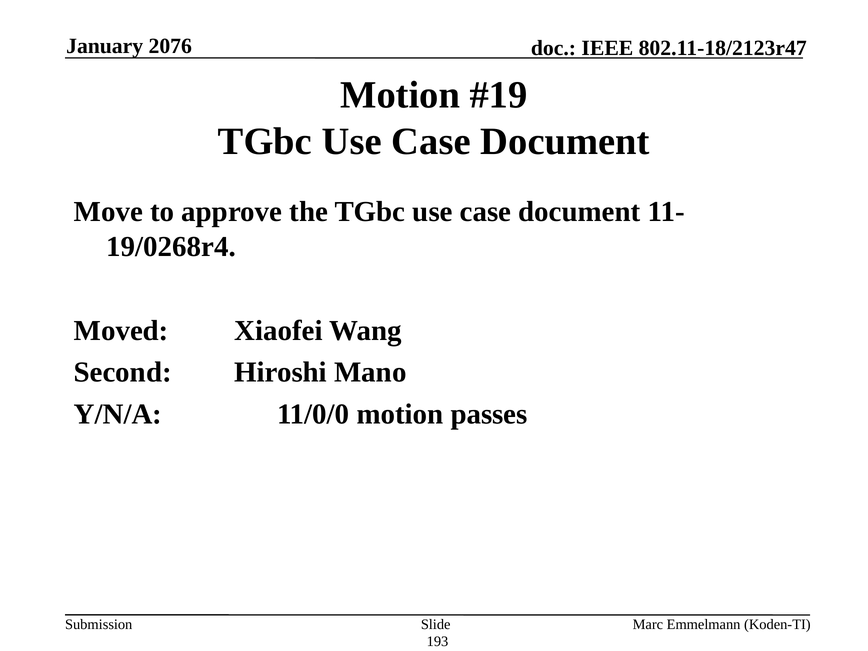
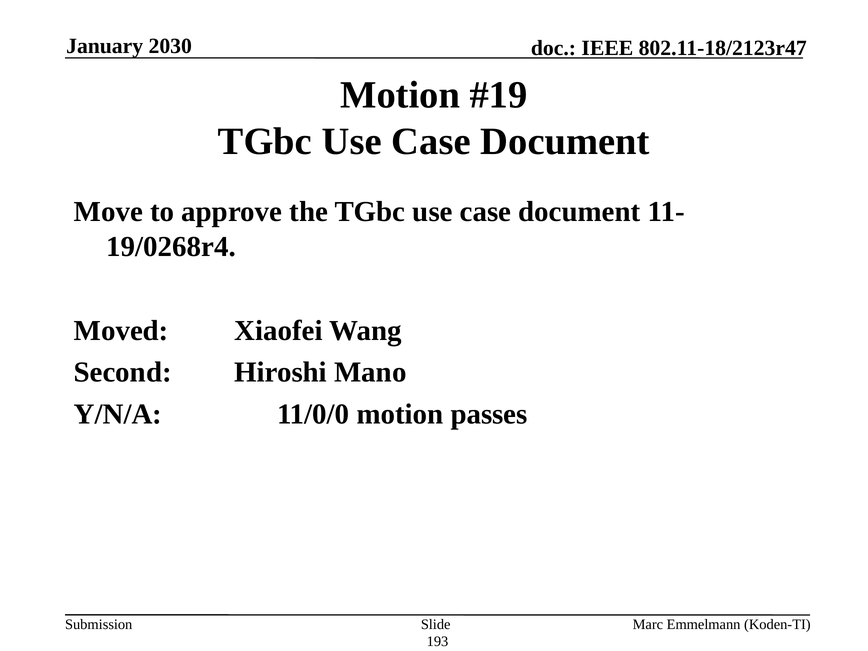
2076: 2076 -> 2030 (170, 46)
